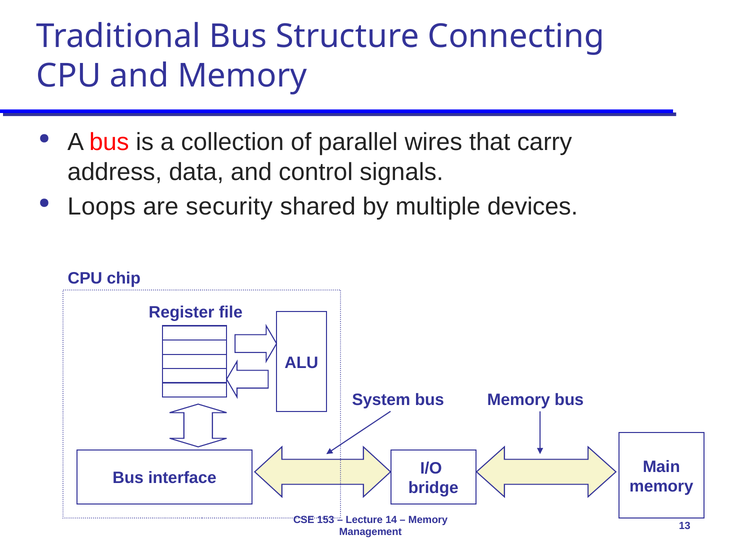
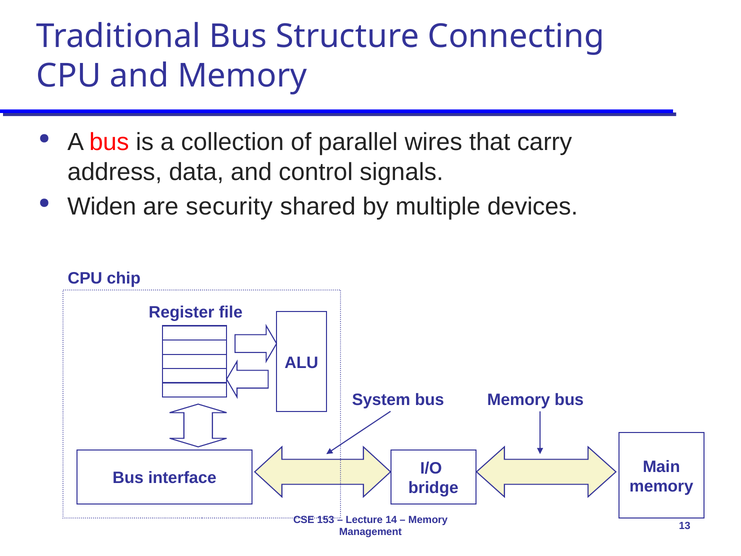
Loops: Loops -> Widen (102, 206)
